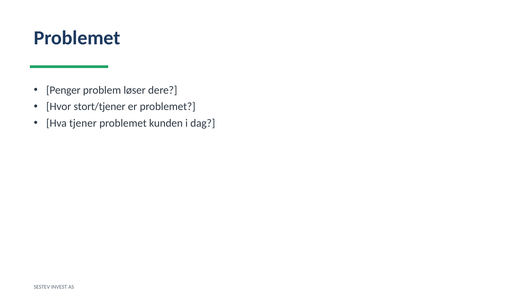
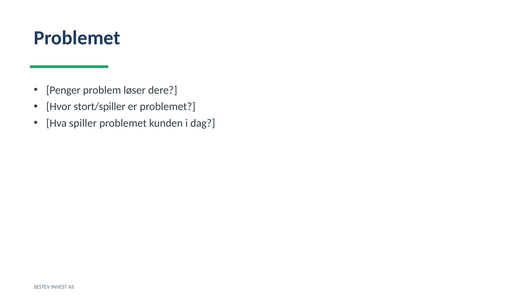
stort/tjener: stort/tjener -> stort/spiller (100, 107)
tjener: tjener -> spiller (83, 123)
